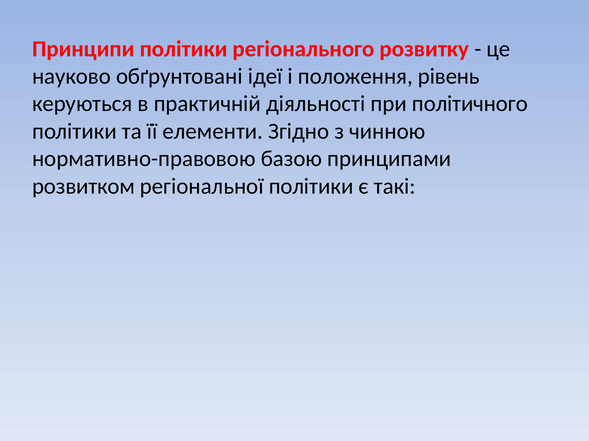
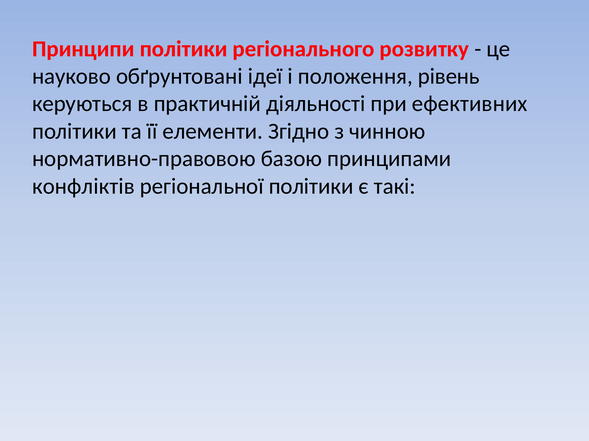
політичного: політичного -> ефективних (470, 104)
розвитком: розвитком -> конфліктів (83, 186)
